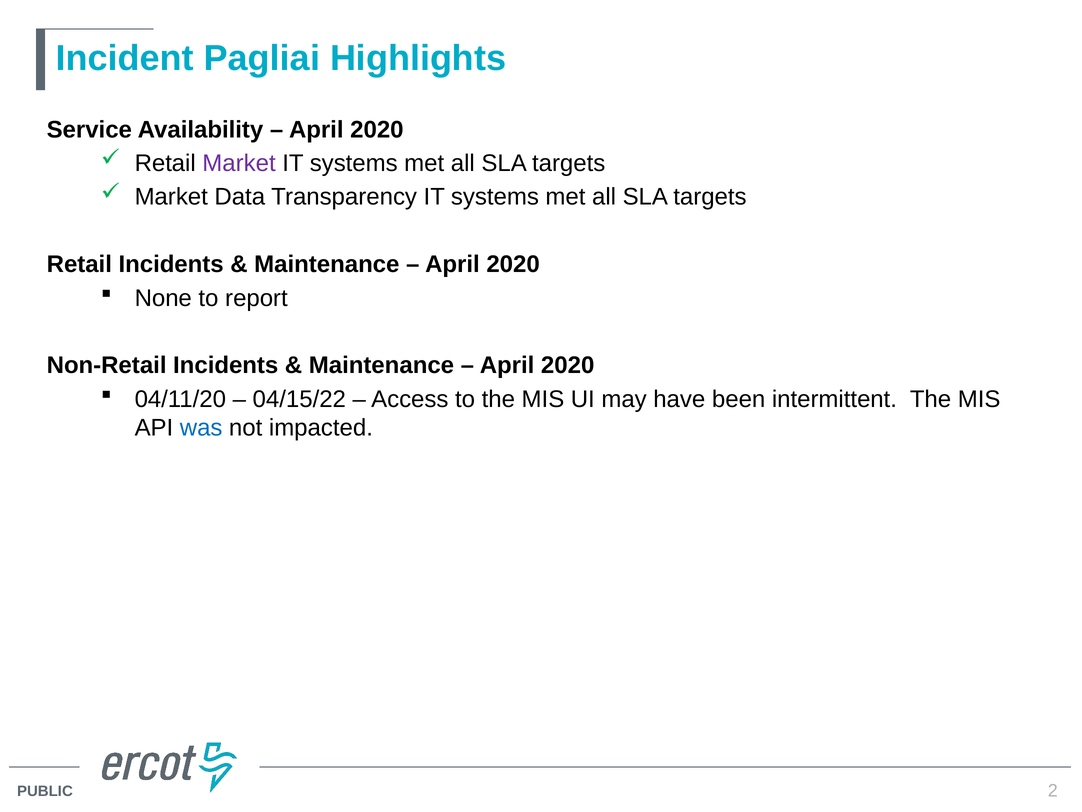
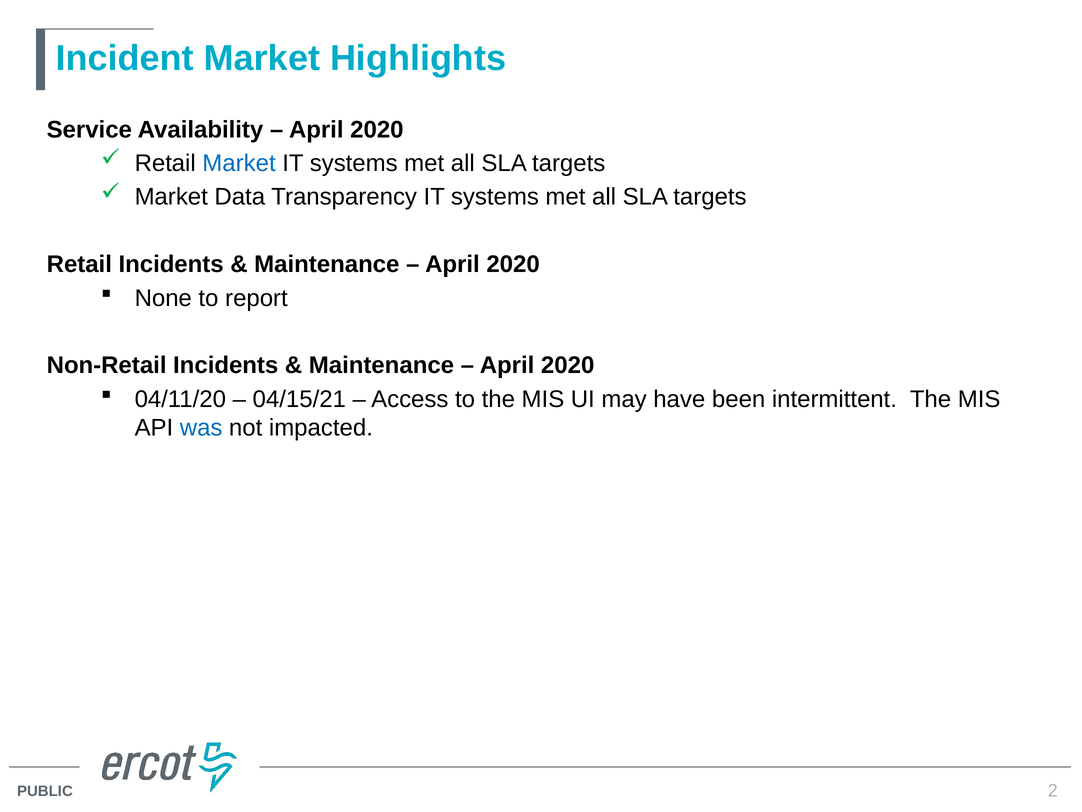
Incident Pagliai: Pagliai -> Market (262, 58)
Market colour: purple -> blue (239, 163)
04/15/22: 04/15/22 -> 04/15/21 (299, 399)
